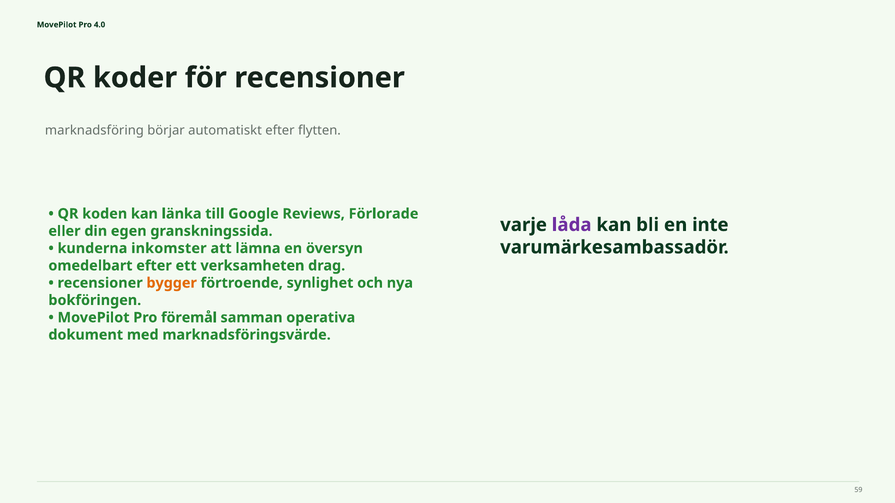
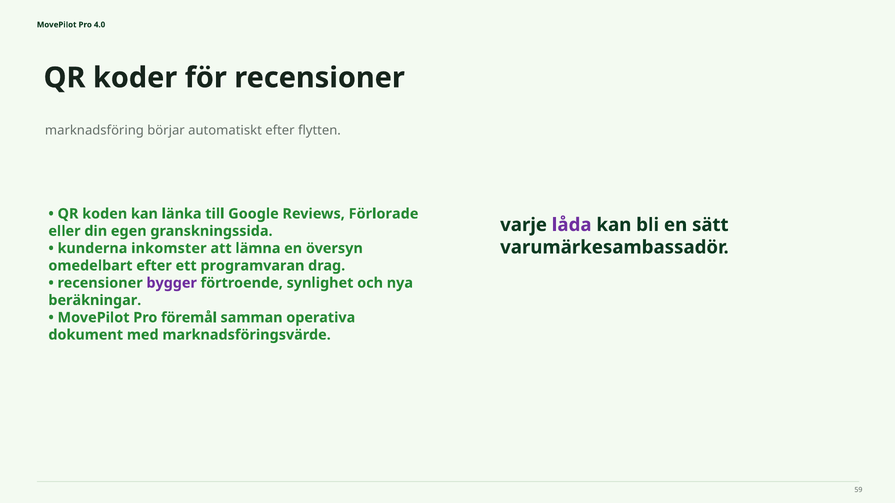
inte: inte -> sätt (710, 225)
verksamheten: verksamheten -> programvaran (252, 266)
bygger colour: orange -> purple (172, 283)
bokföringen: bokföringen -> beräkningar (95, 300)
